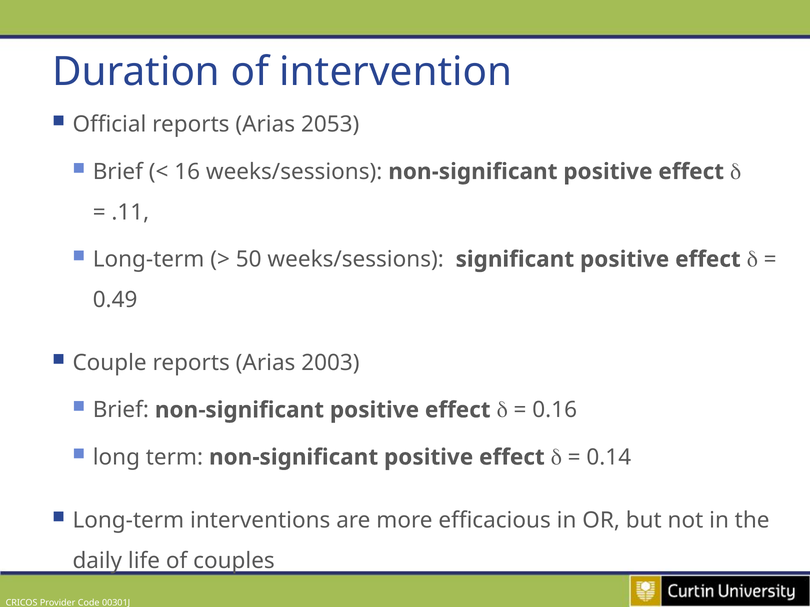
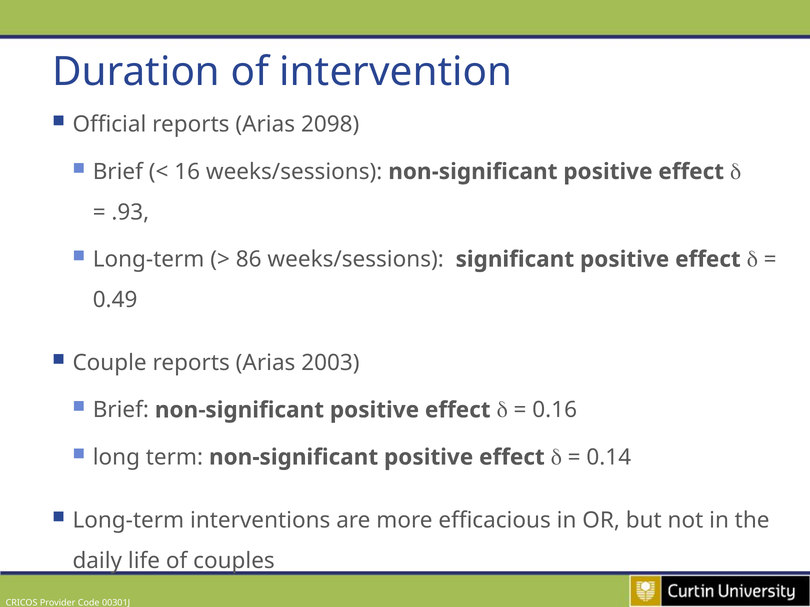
2053: 2053 -> 2098 (330, 124)
.11: .11 -> .93 (130, 212)
50: 50 -> 86 (249, 260)
